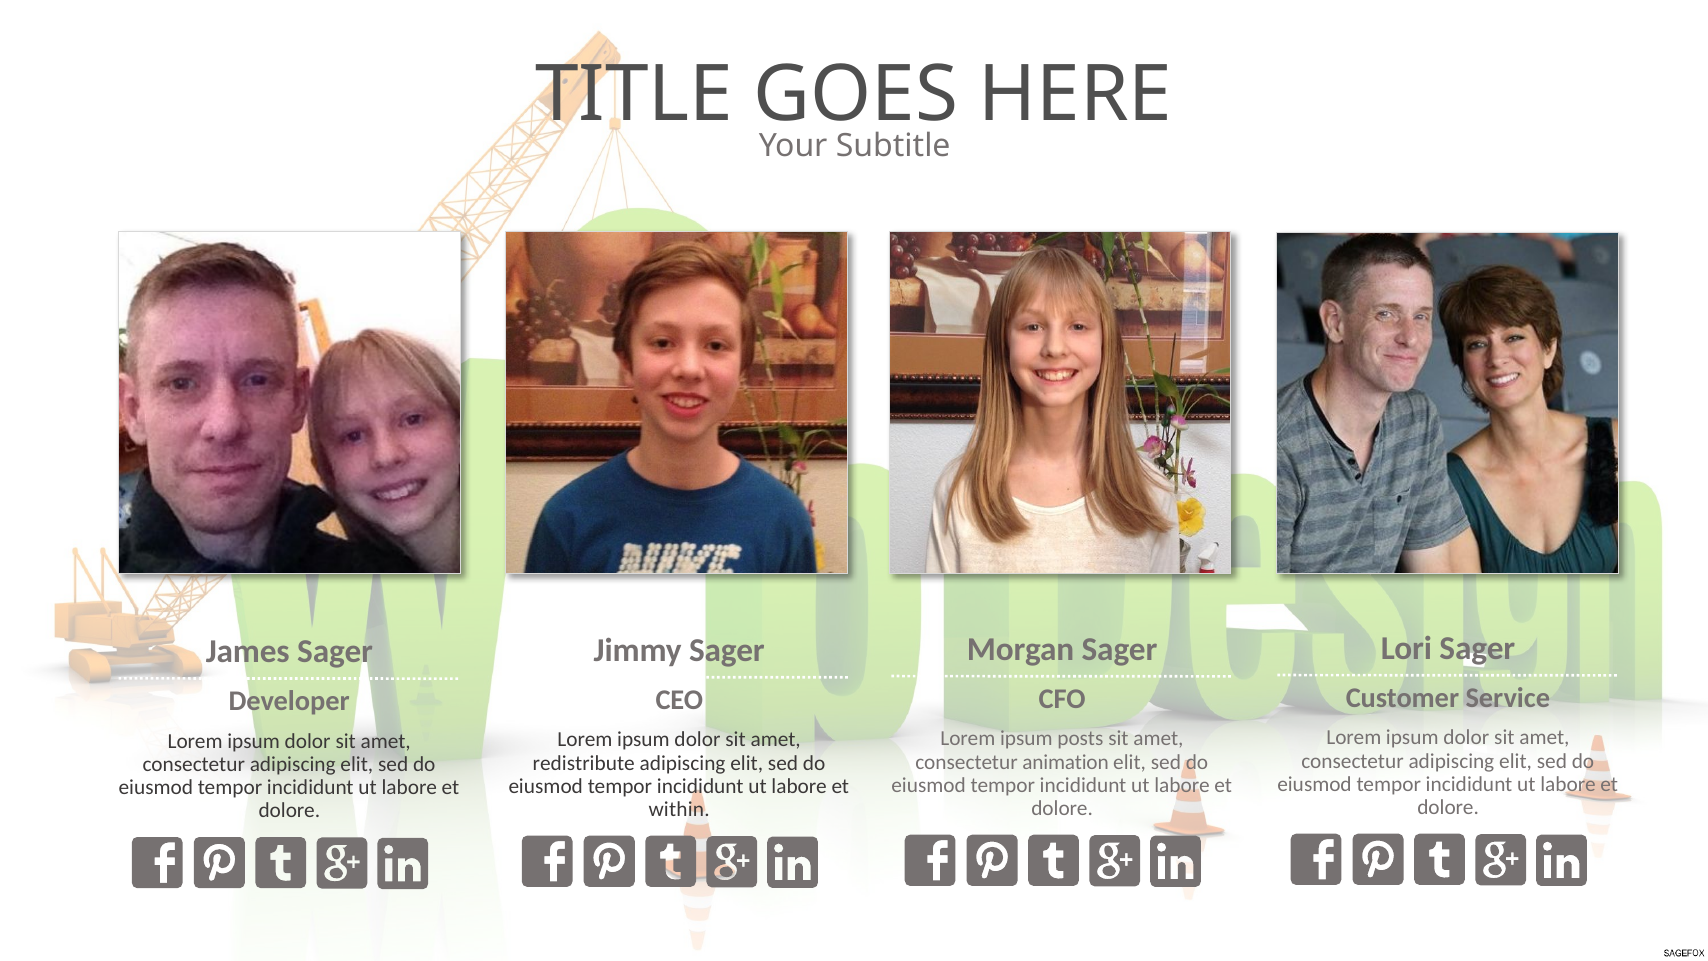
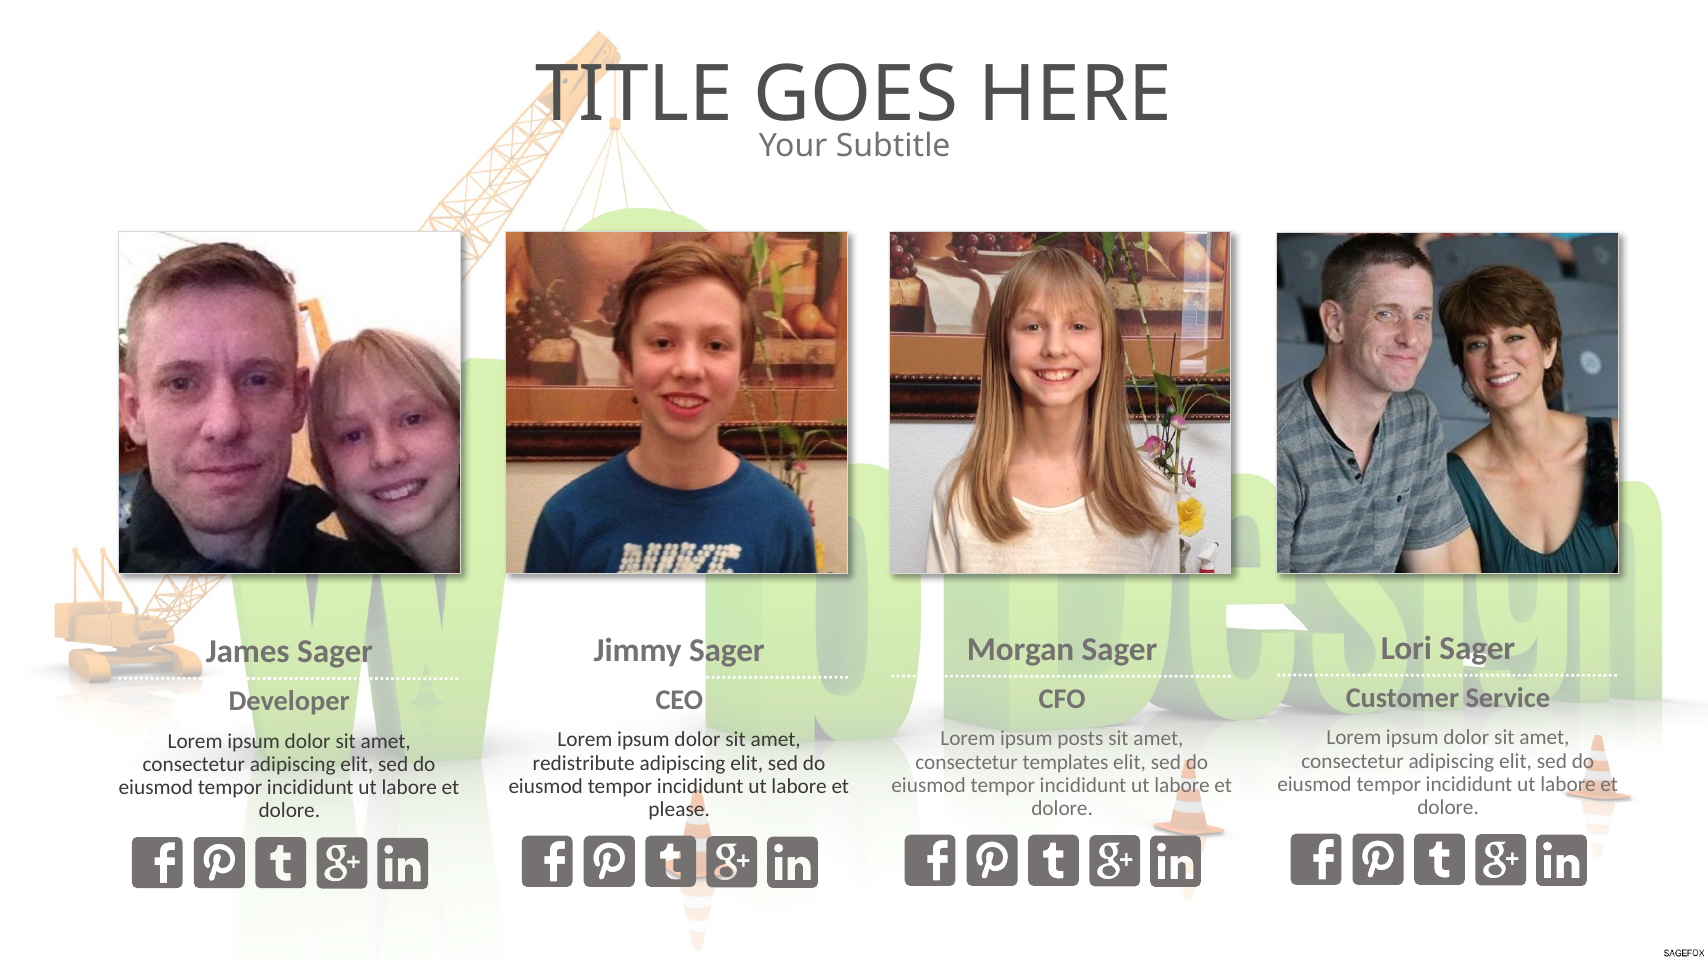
animation: animation -> templates (1066, 762)
within: within -> please (679, 809)
